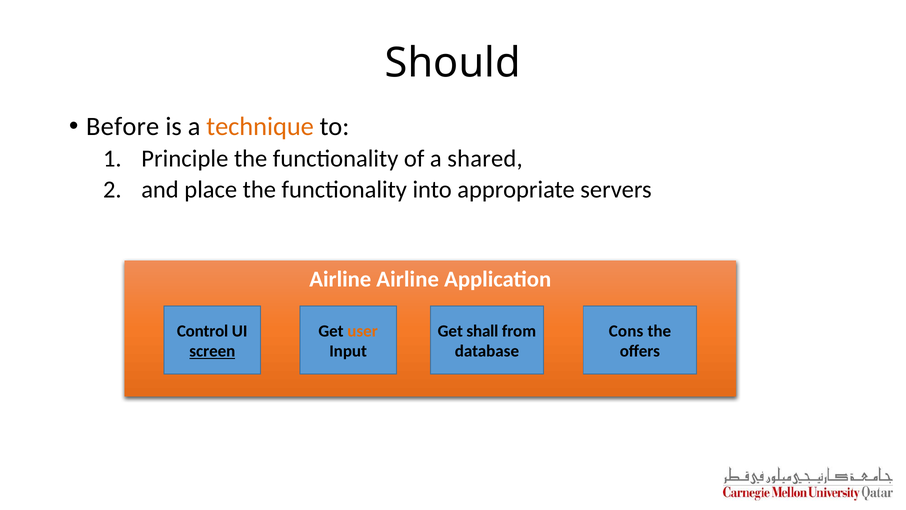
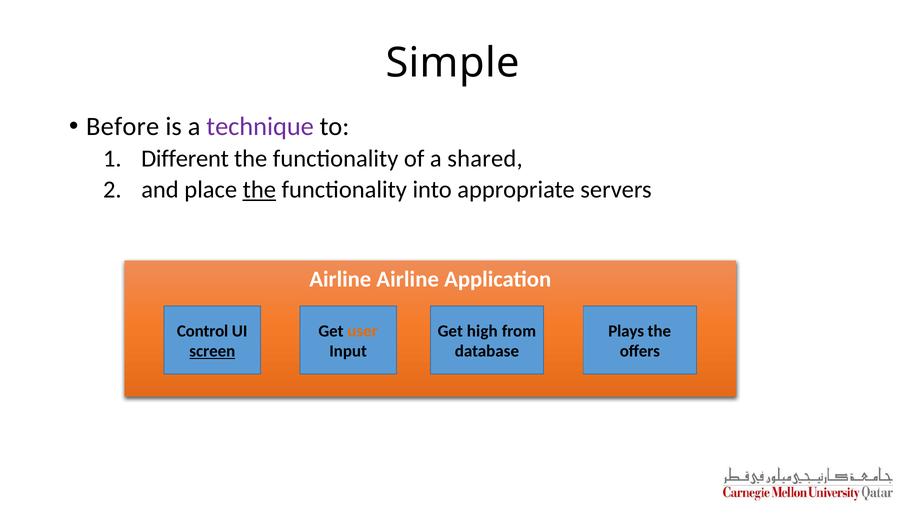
Should: Should -> Simple (453, 63)
technique colour: orange -> purple (260, 126)
Principle: Principle -> Different (185, 158)
the underline: none -> present (259, 190)
shall: shall -> high (482, 331)
Cons: Cons -> Plays (626, 331)
